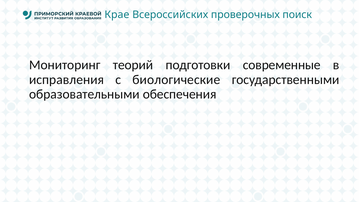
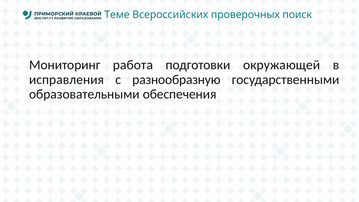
Крае: Крае -> Теме (117, 15)
теорий: теорий -> работа (133, 65)
современные: современные -> окружающей (282, 65)
биологические: биологические -> разнообразную (176, 80)
